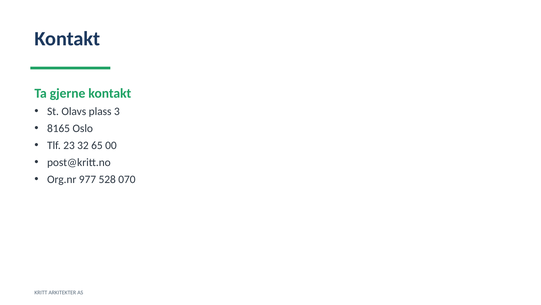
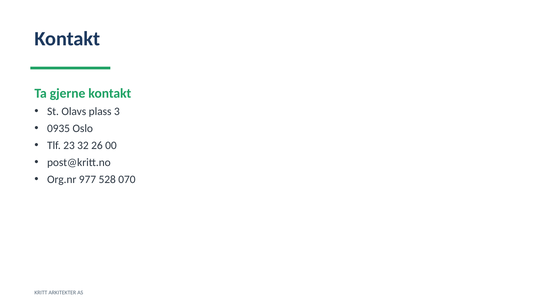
8165: 8165 -> 0935 (59, 128)
65: 65 -> 26 (97, 145)
